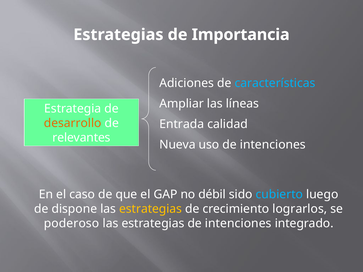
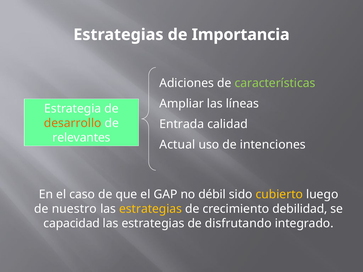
características colour: light blue -> light green (275, 83)
Nueva: Nueva -> Actual (177, 145)
cubierto colour: light blue -> yellow (279, 195)
dispone: dispone -> nuestro (74, 209)
lograrlos: lograrlos -> debilidad (300, 209)
poderoso: poderoso -> capacidad (72, 224)
estrategias de intenciones: intenciones -> disfrutando (238, 224)
